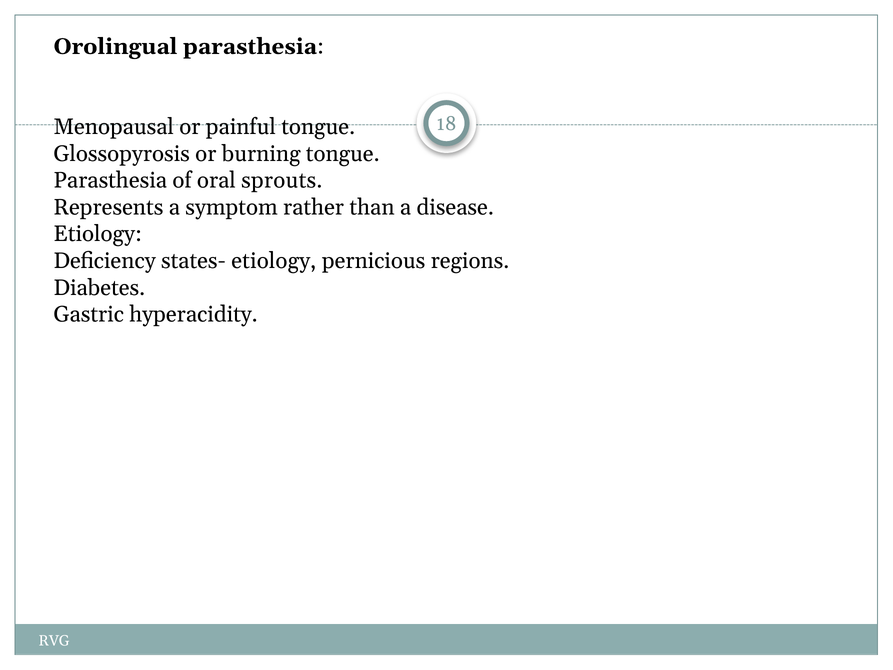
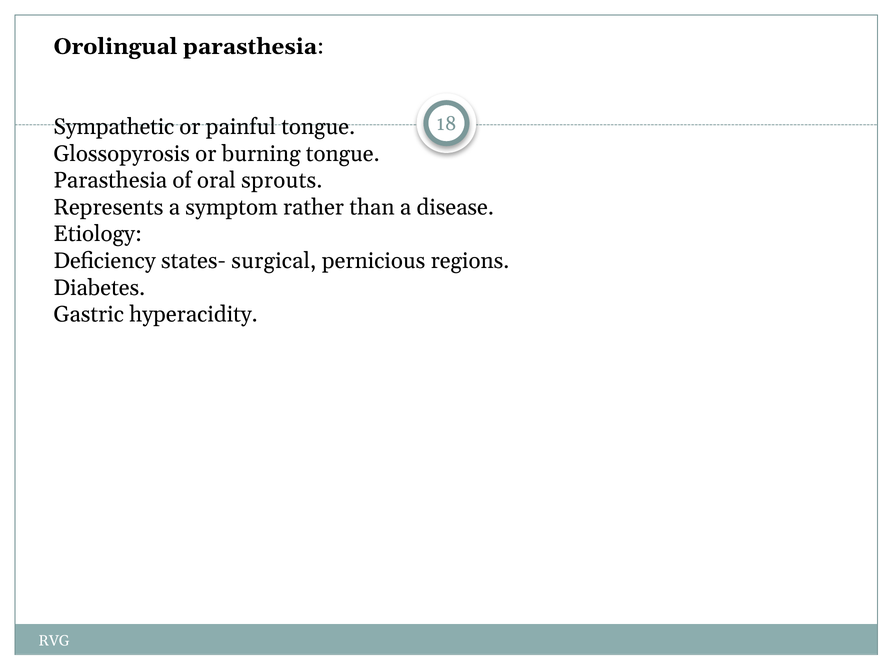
Menopausal: Menopausal -> Sympathetic (114, 127)
states- etiology: etiology -> surgical (274, 261)
